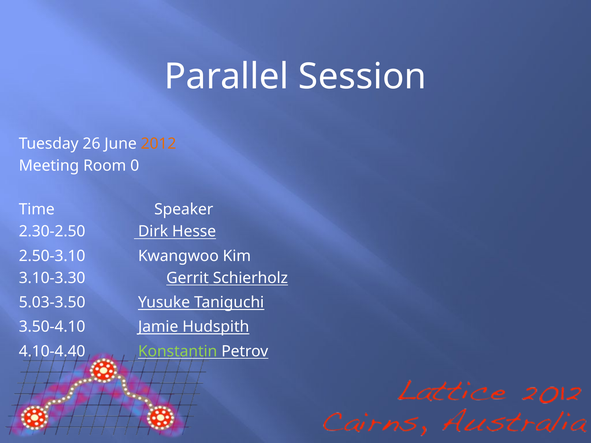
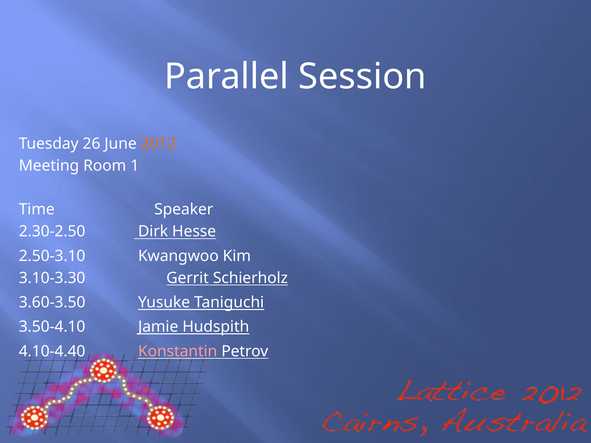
0: 0 -> 1 (135, 166)
5.03-3.50: 5.03-3.50 -> 3.60-3.50 (52, 303)
Konstantin colour: light green -> pink (178, 351)
